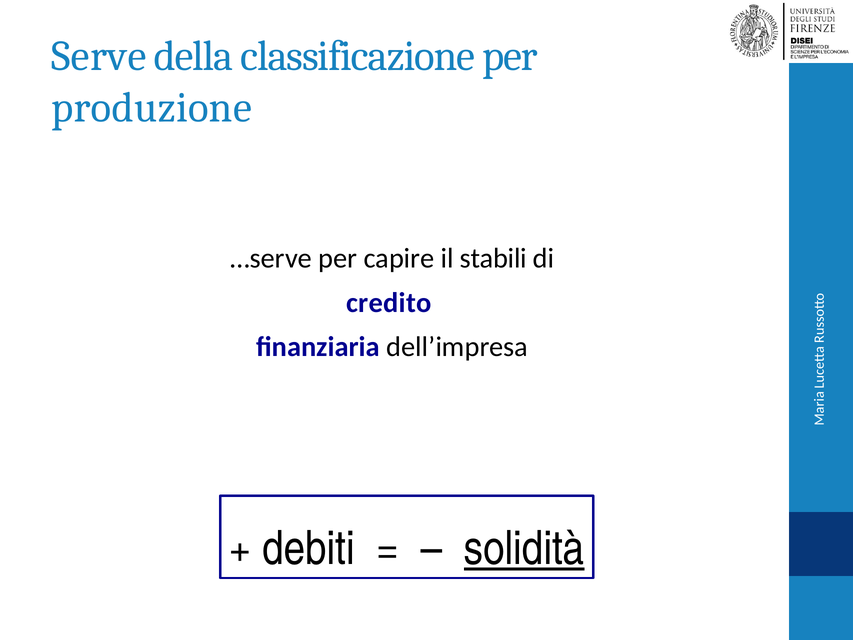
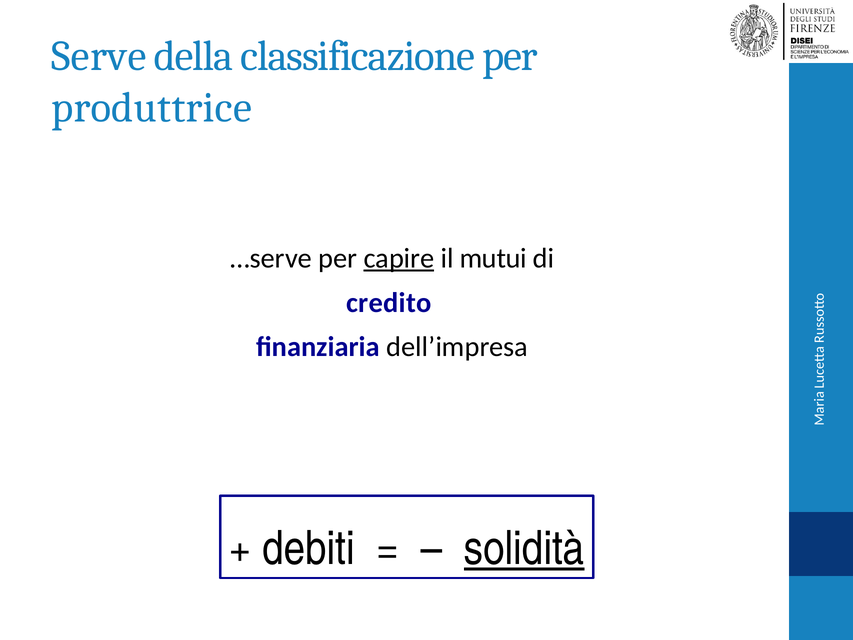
produzione: produzione -> produttrice (152, 107)
capire underline: none -> present (399, 258)
stabili: stabili -> mutui (493, 258)
